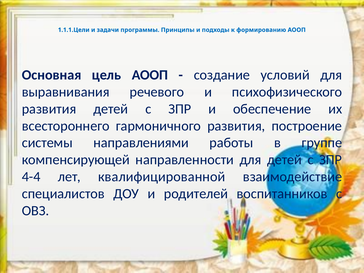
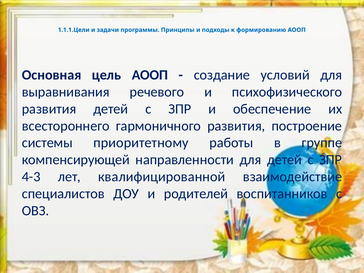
направлениями: направлениями -> приоритетному (141, 143)
4-4: 4-4 -> 4-3 (31, 177)
